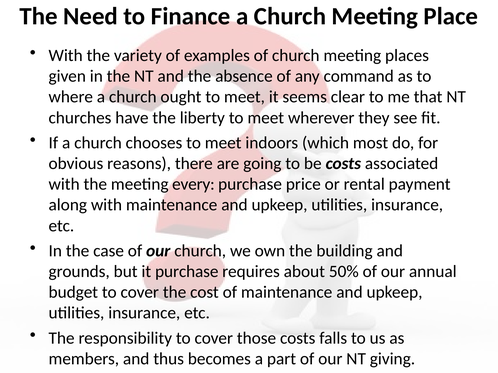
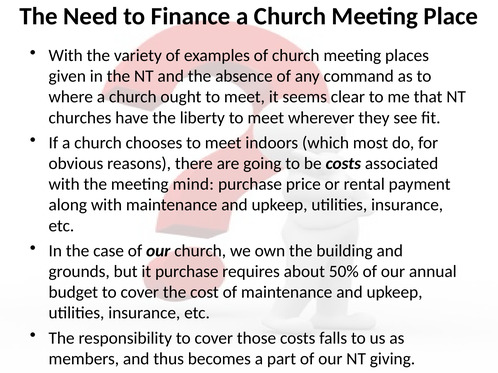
every: every -> mind (193, 184)
